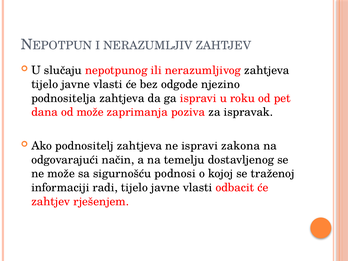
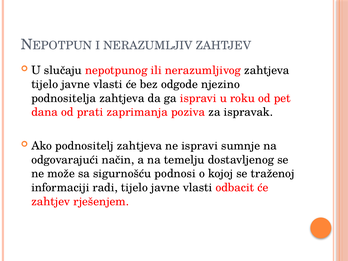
od može: može -> prati (90, 112)
zakona: zakona -> sumnje (241, 146)
